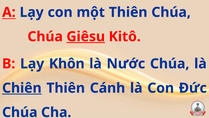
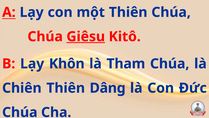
Nước: Nước -> Tham (126, 64)
Chiên underline: present -> none (22, 88)
Cánh: Cánh -> Dâng (108, 88)
